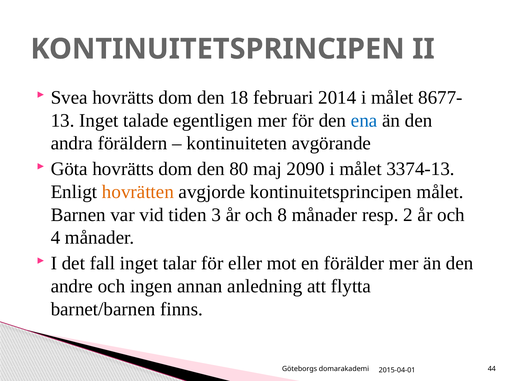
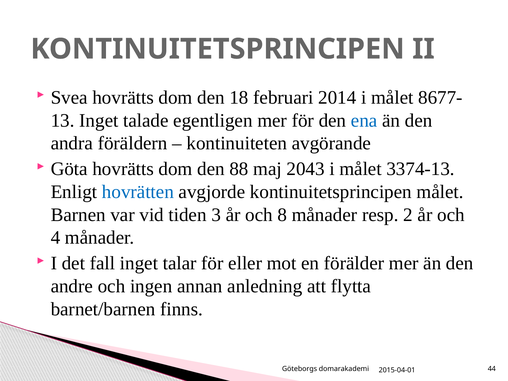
80: 80 -> 88 (239, 169)
2090: 2090 -> 2043 (306, 169)
hovrätten colour: orange -> blue (138, 192)
